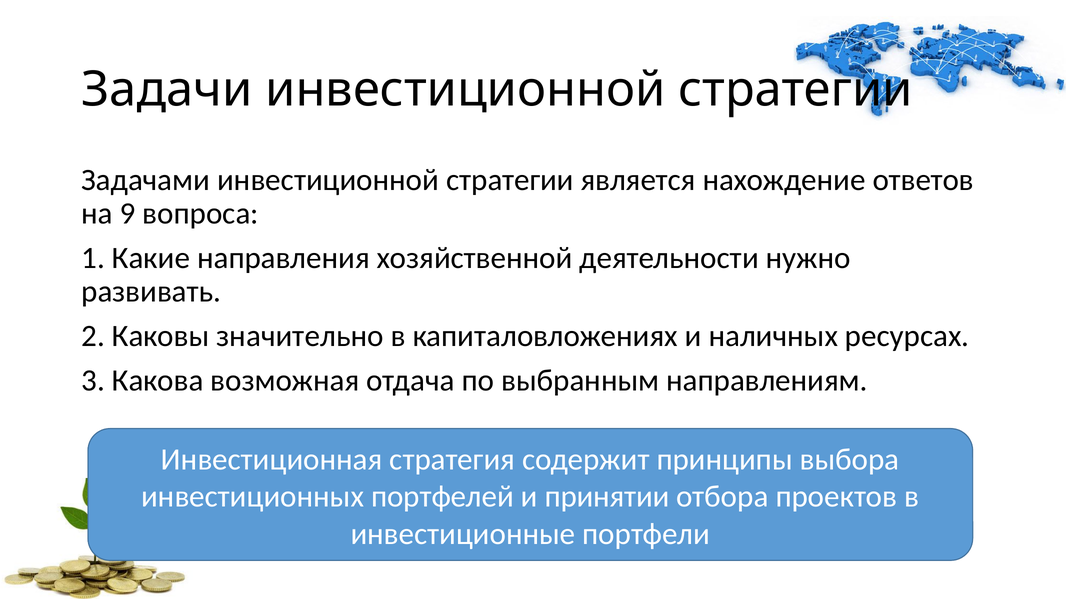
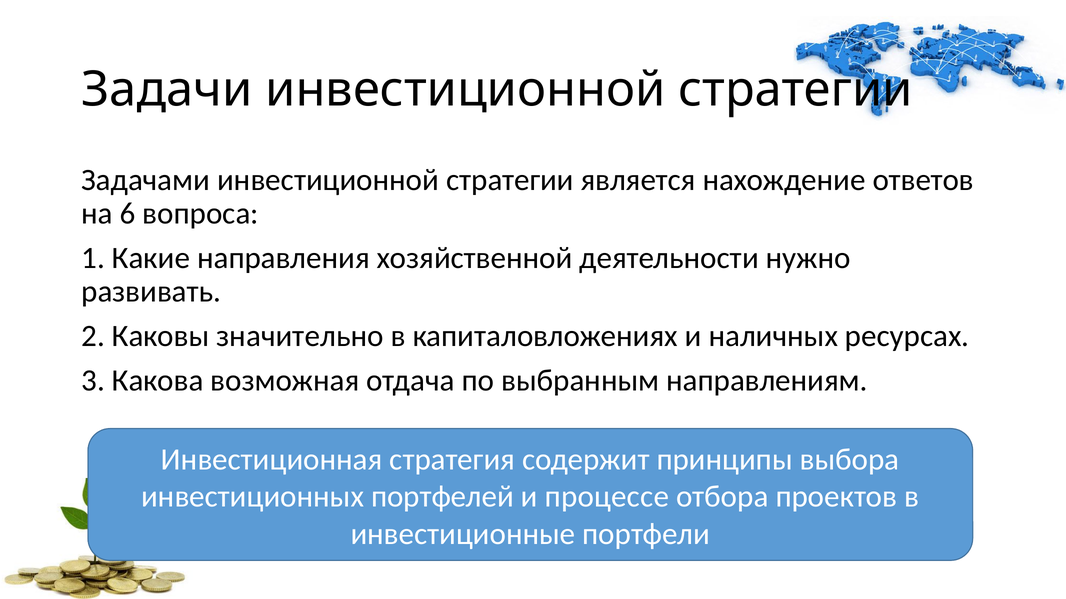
9: 9 -> 6 (127, 214)
принятии: принятии -> процессе (607, 497)
